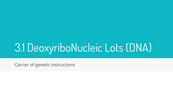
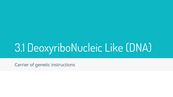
Lots: Lots -> Like (114, 48)
